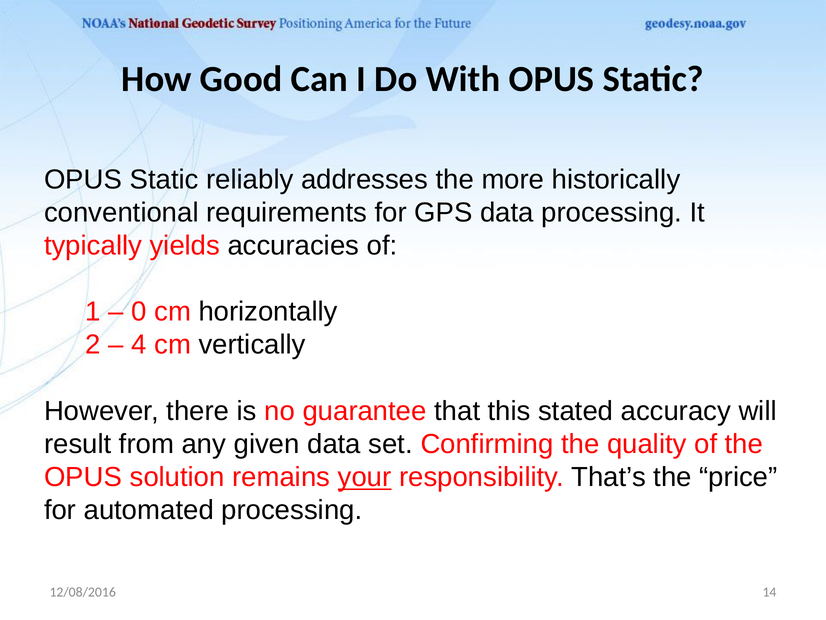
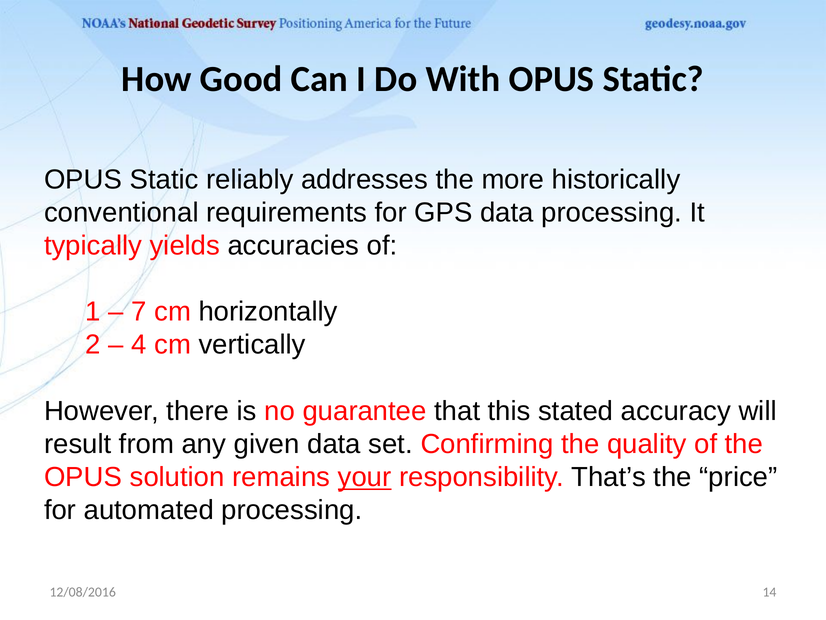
0: 0 -> 7 (139, 311)
